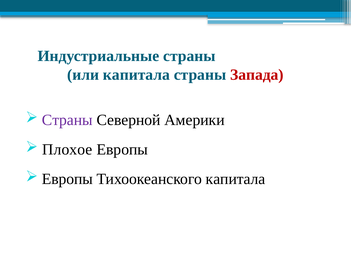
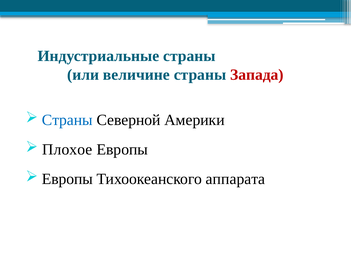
или капитала: капитала -> величине (136, 75)
Страны colour: purple -> blue (67, 120)
Тихоокеанского капитала: капитала -> аппарата (235, 179)
